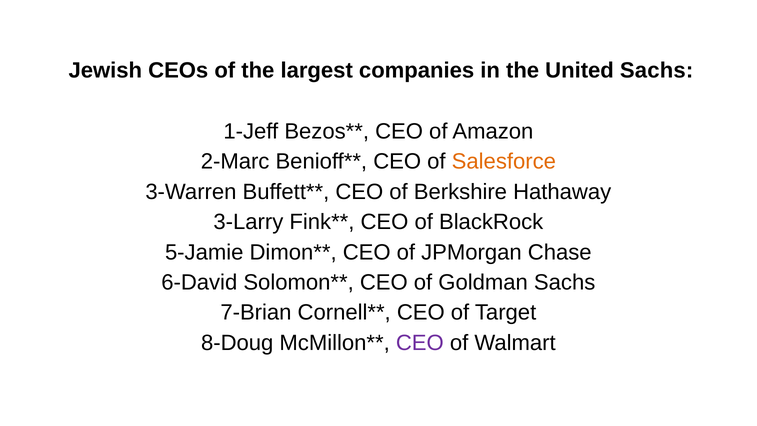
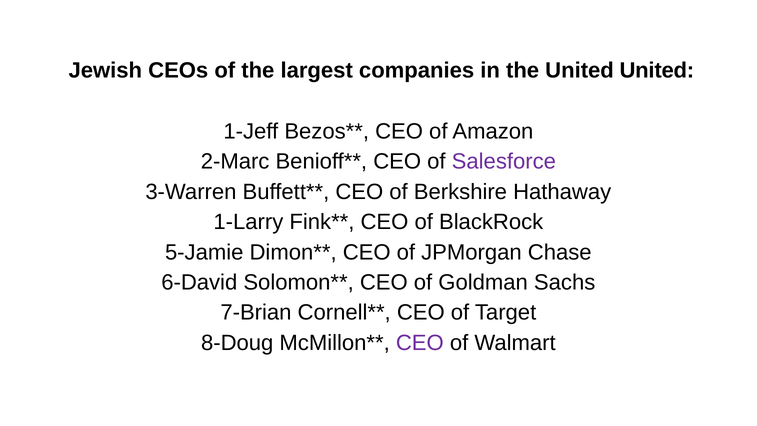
United Sachs: Sachs -> United (657, 70)
Salesforce colour: orange -> purple (504, 162)
3-Larry: 3-Larry -> 1-Larry (248, 222)
